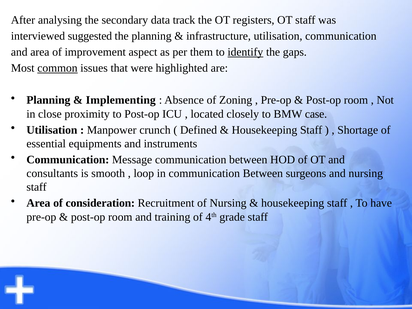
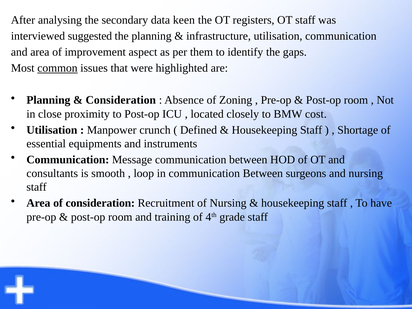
track: track -> keen (184, 20)
identify underline: present -> none (245, 52)
Implementing: Implementing -> Consideration (121, 100)
case: case -> cost (316, 114)
